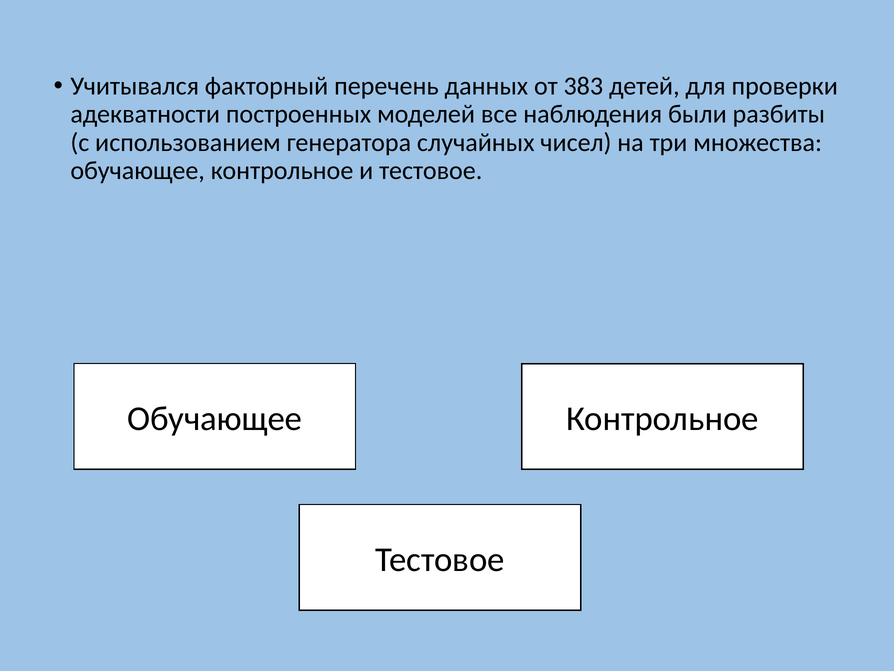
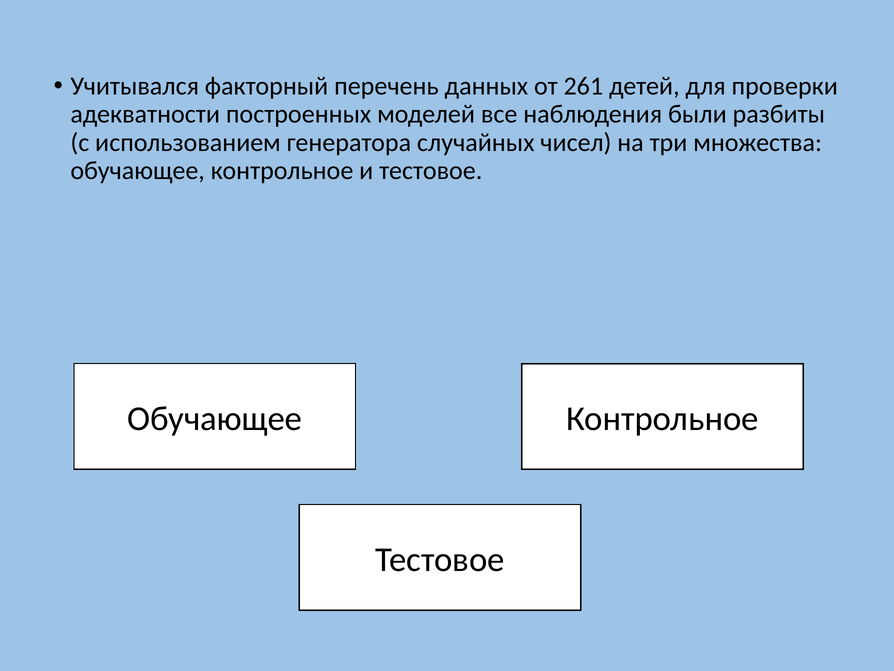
383: 383 -> 261 (583, 86)
